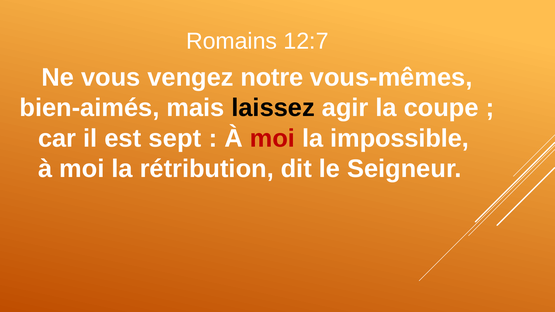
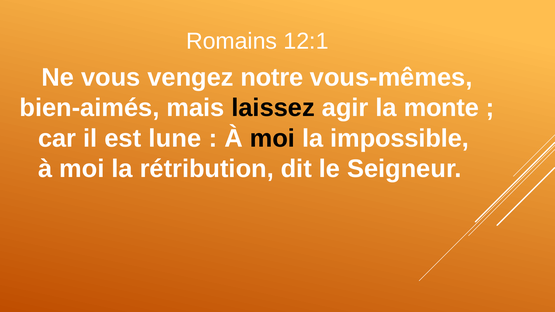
12:7: 12:7 -> 12:1 (306, 41)
coupe: coupe -> monte (441, 108)
sept: sept -> lune (175, 138)
moi colour: red -> black (272, 138)
